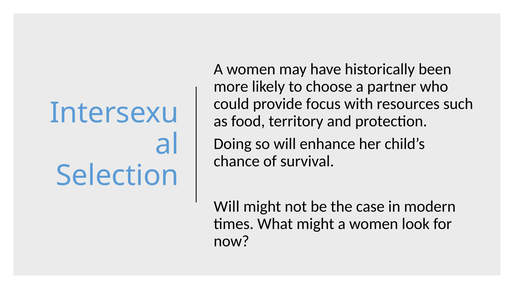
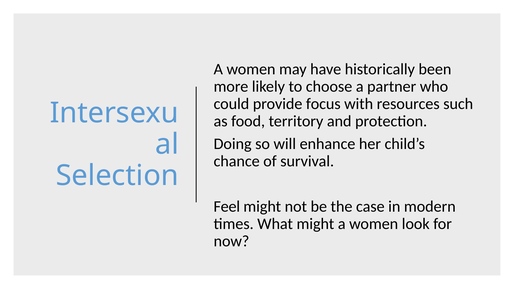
Will: Will -> Feel (227, 207)
